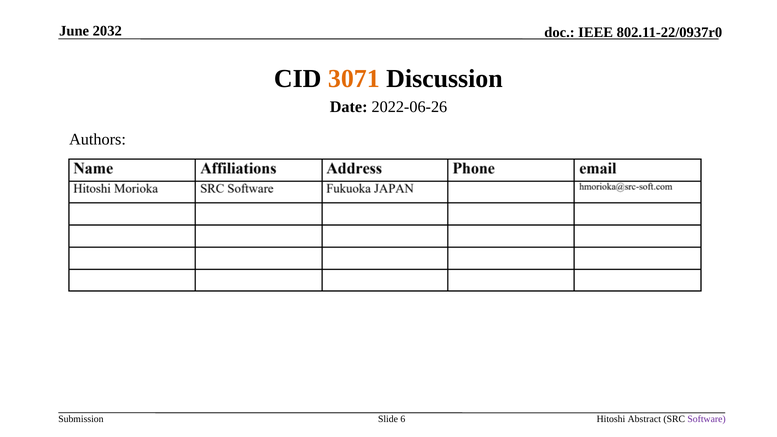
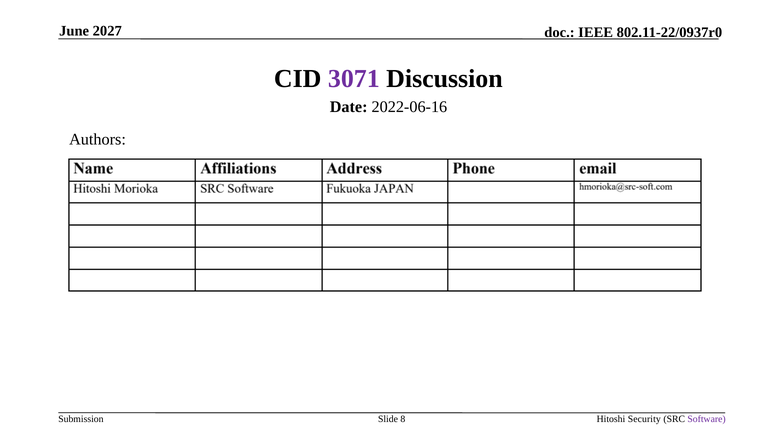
2032: 2032 -> 2027 (107, 31)
3071 colour: orange -> purple (354, 79)
2022-06-26: 2022-06-26 -> 2022-06-16 (409, 107)
6: 6 -> 8 (403, 419)
Abstract: Abstract -> Security (644, 419)
